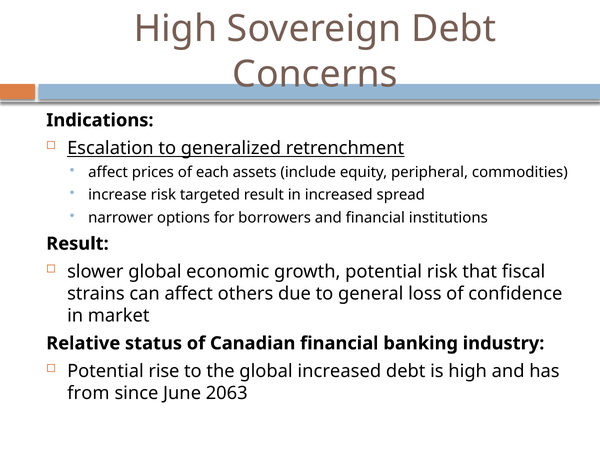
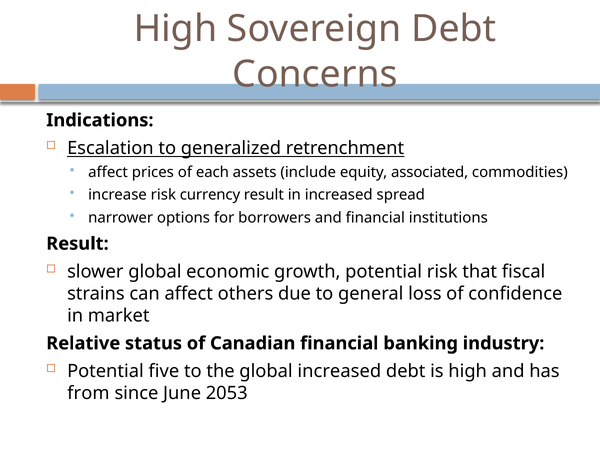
peripheral: peripheral -> associated (430, 172)
targeted: targeted -> currency (210, 195)
rise: rise -> five (164, 371)
2063: 2063 -> 2053 (227, 393)
